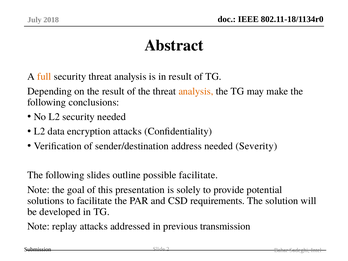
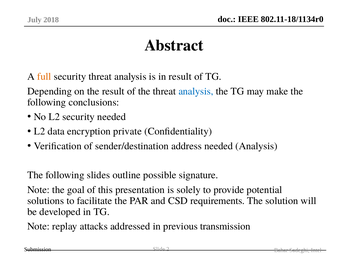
analysis colour: orange -> blue (196, 91)
encryption attacks: attacks -> private (128, 131)
needed Severity: Severity -> Analysis (256, 146)
possible facilitate: facilitate -> signature (199, 175)
